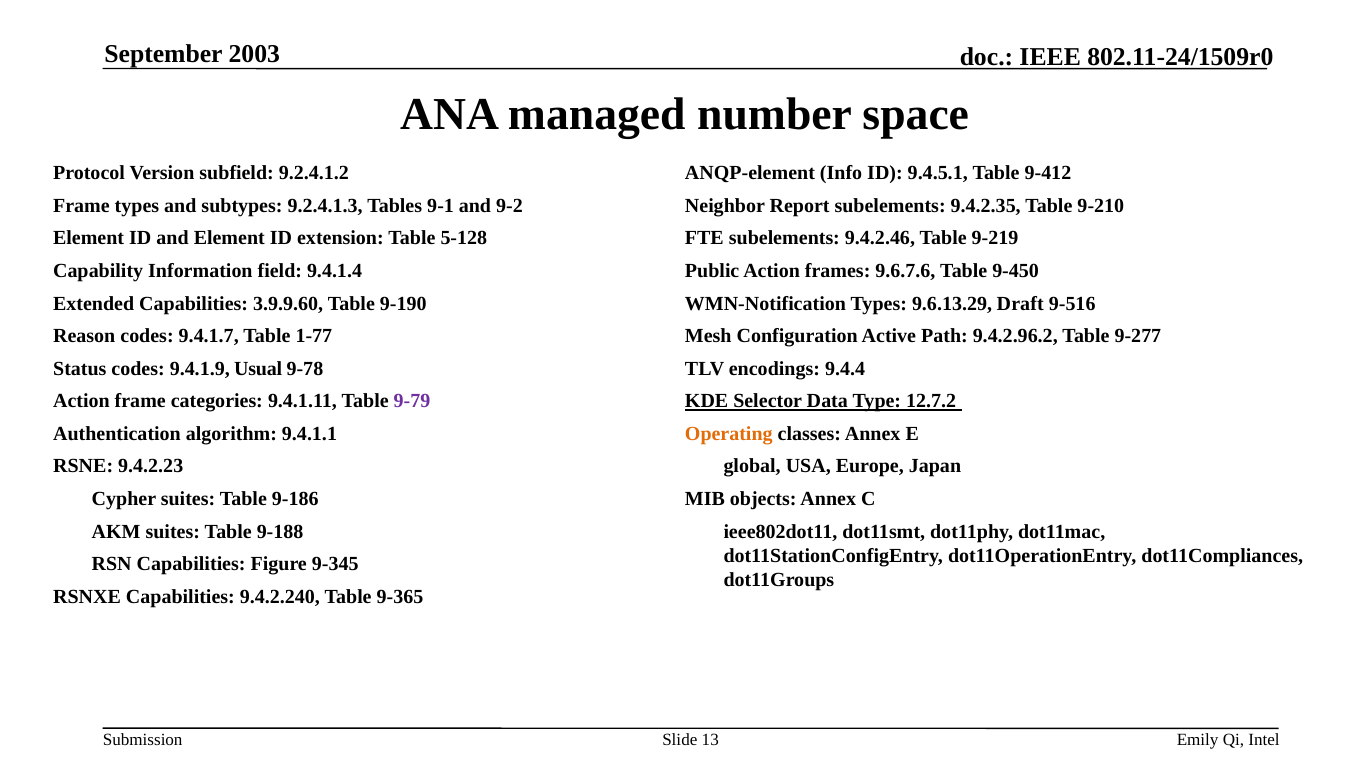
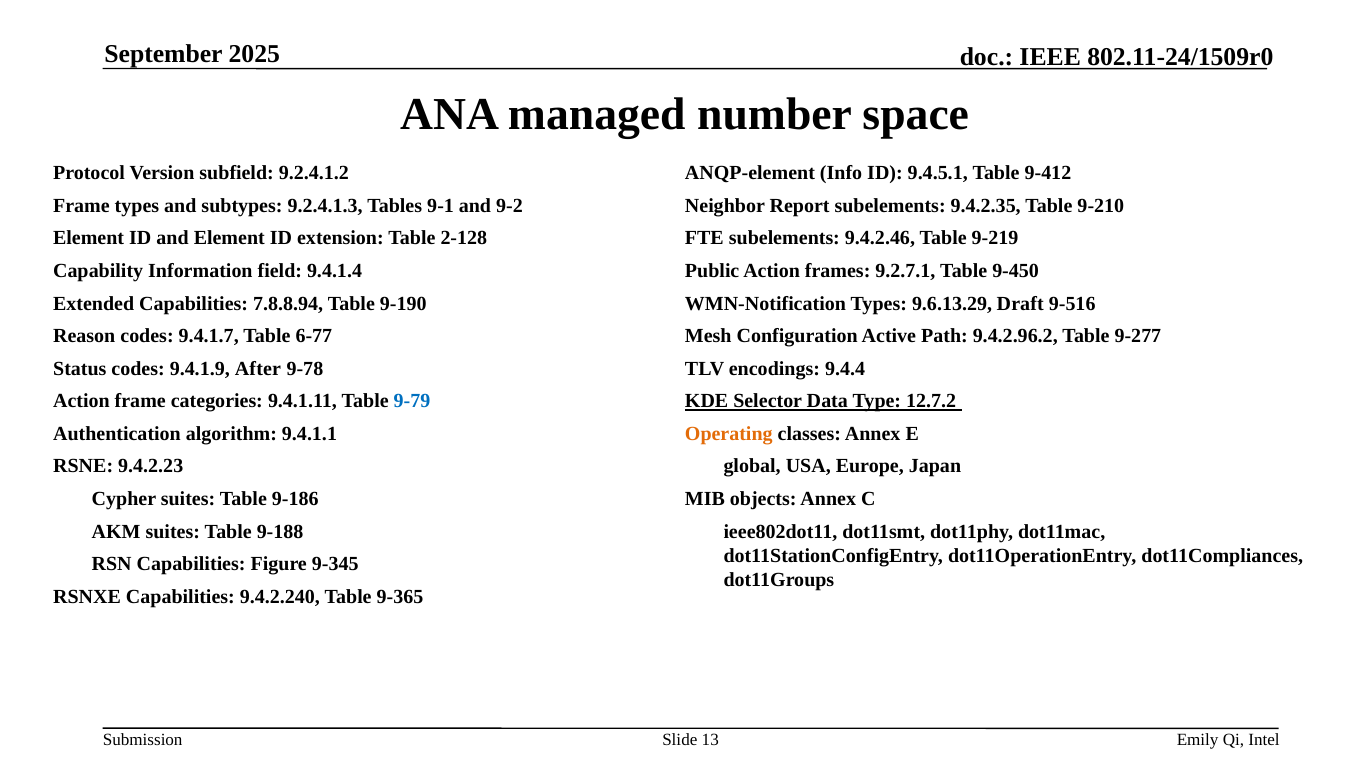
2003: 2003 -> 2025 (254, 54)
5-128: 5-128 -> 2-128 (464, 238)
9.6.7.6: 9.6.7.6 -> 9.2.7.1 (905, 271)
3.9.9.60: 3.9.9.60 -> 7.8.8.94 (288, 303)
1-77: 1-77 -> 6-77 (314, 336)
Usual: Usual -> After (258, 368)
9-79 colour: purple -> blue (412, 401)
